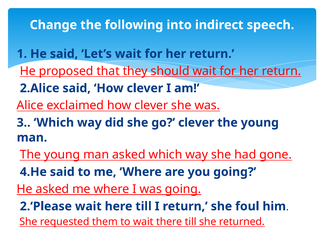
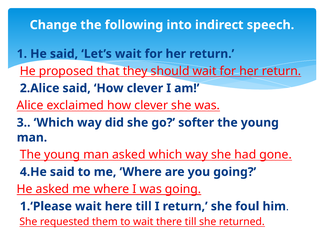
go clever: clever -> softer (196, 123)
2.‘Please: 2.‘Please -> 1.‘Please (46, 206)
